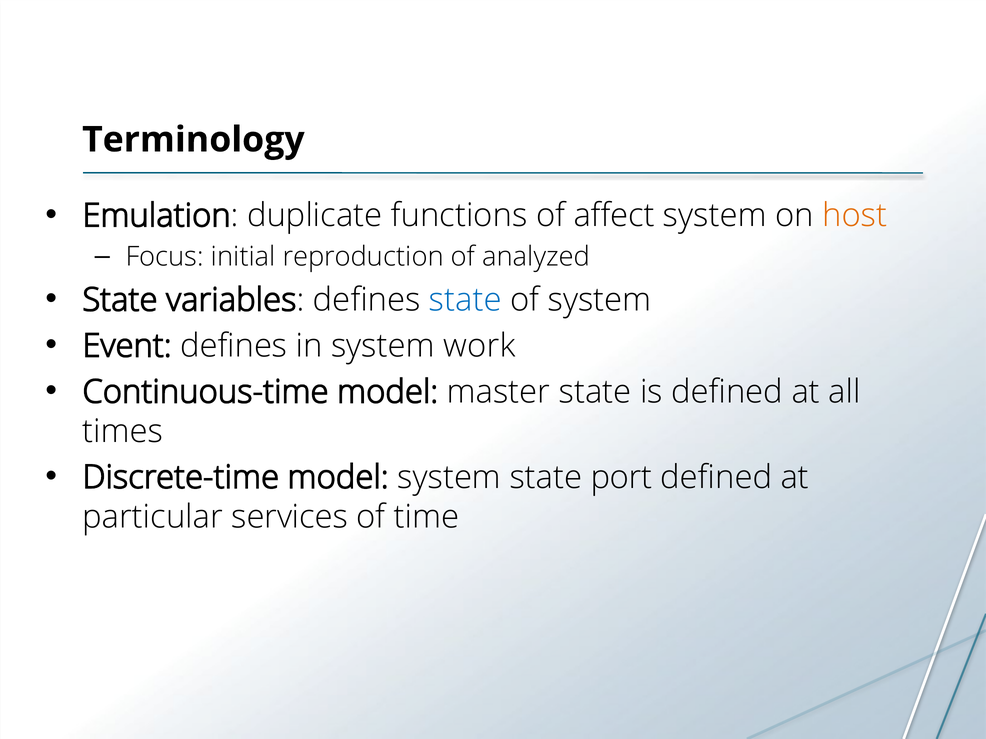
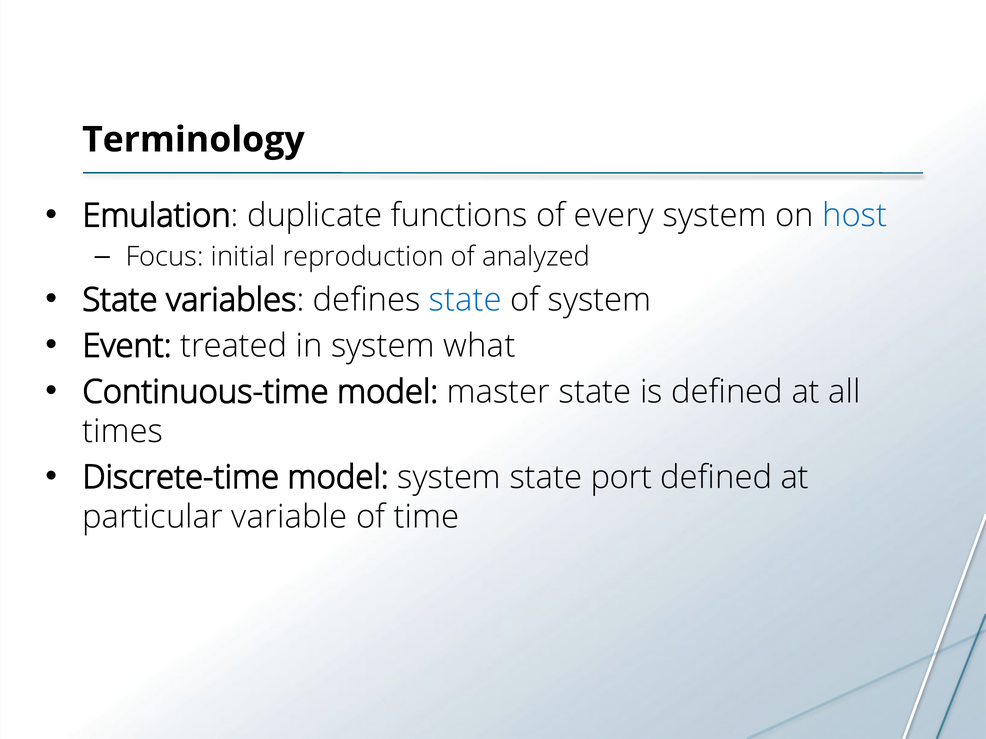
affect: affect -> every (614, 216)
host colour: orange -> blue (855, 216)
Event defines: defines -> treated (234, 346)
work: work -> what (479, 346)
services: services -> variable (289, 517)
